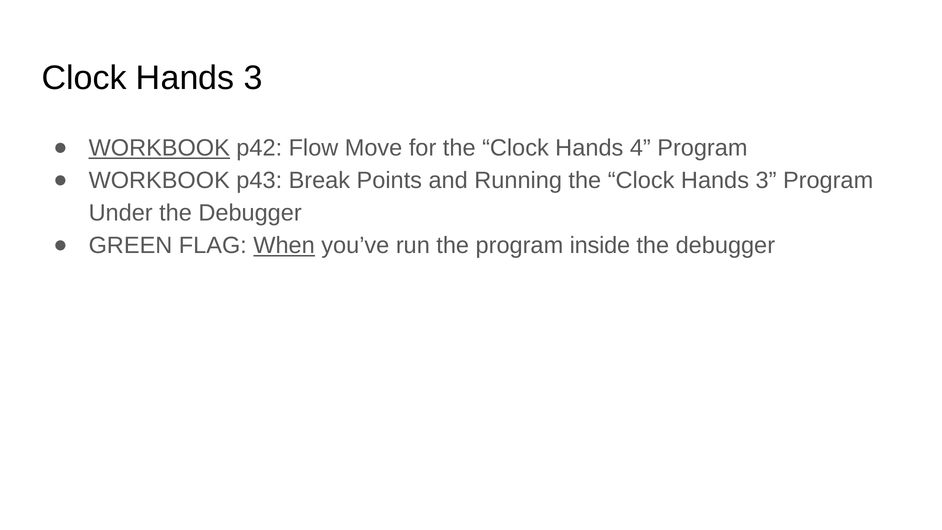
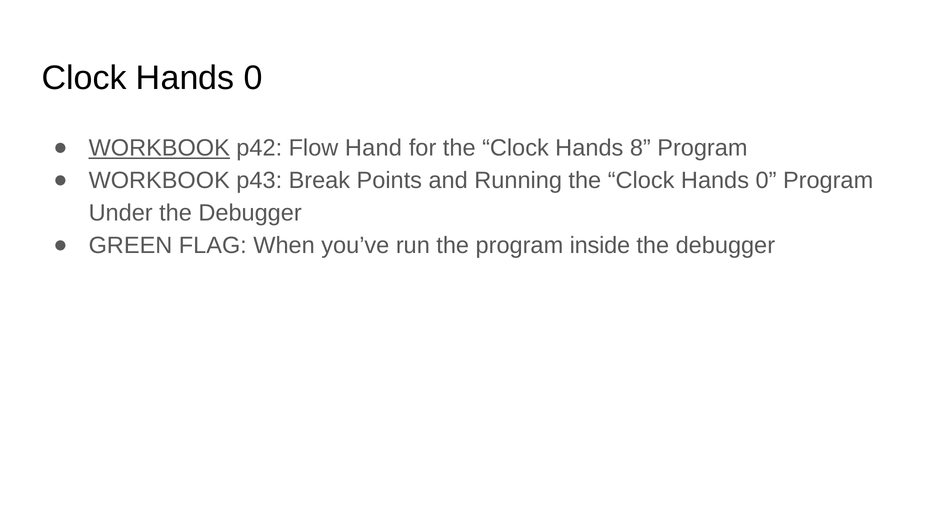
3: 3 -> 0 (253, 78)
Move: Move -> Hand (373, 148)
4: 4 -> 8 (640, 148)
the Clock Hands 3: 3 -> 0 (766, 181)
When underline: present -> none (284, 246)
